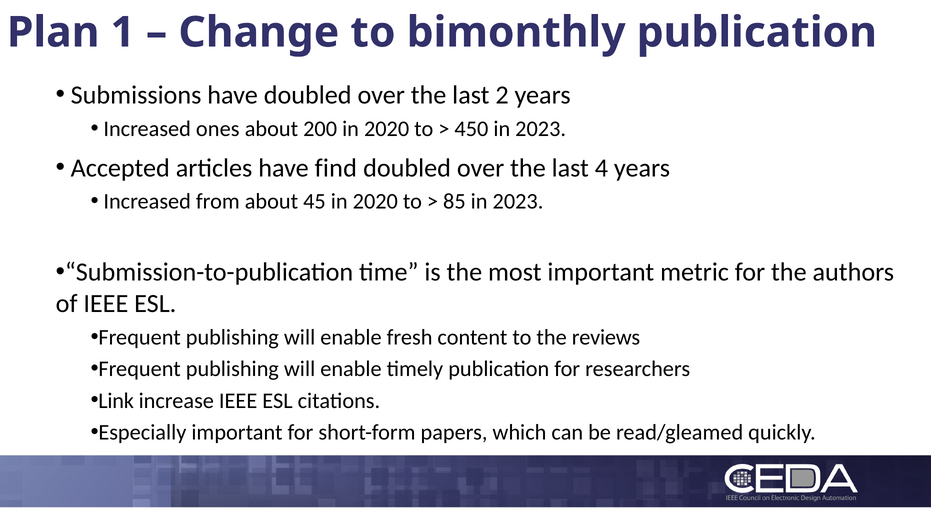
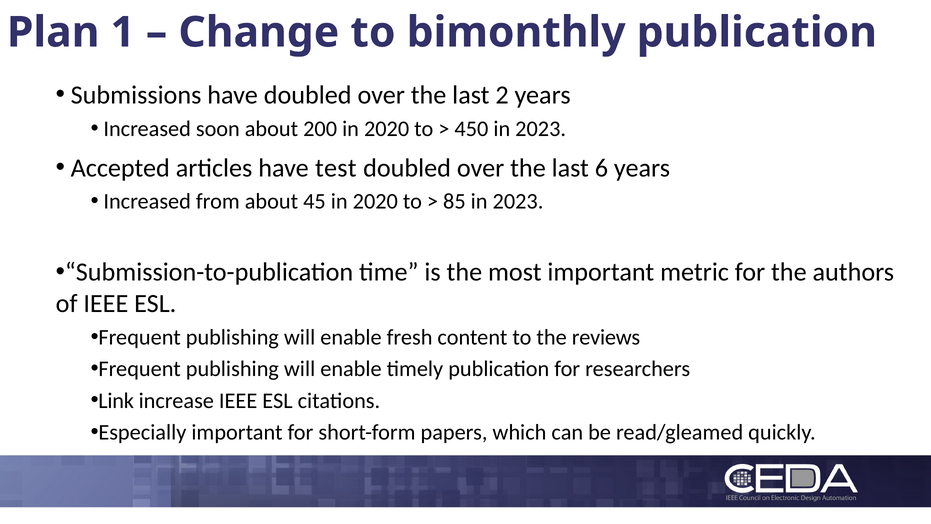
ones: ones -> soon (218, 129)
find: find -> test (336, 168)
4: 4 -> 6 (601, 168)
